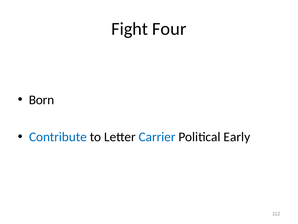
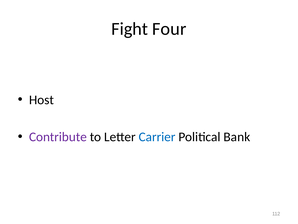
Born: Born -> Host (41, 100)
Contribute colour: blue -> purple (58, 137)
Early: Early -> Bank (237, 137)
